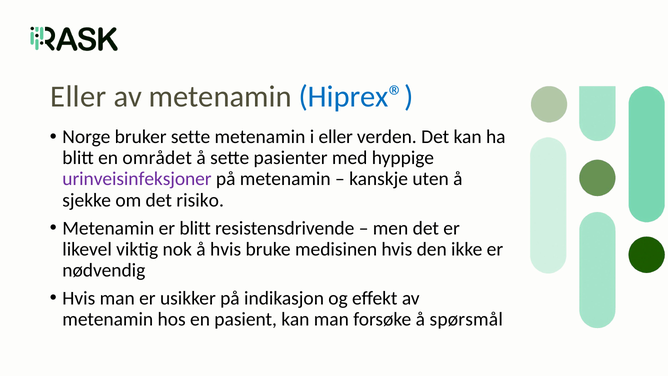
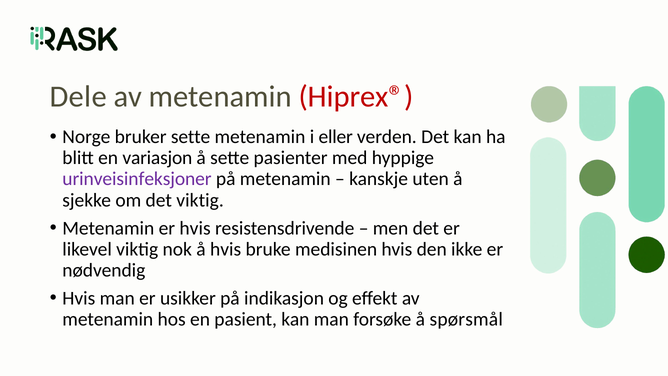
Eller: Eller -> Dele (78, 96)
Hiprex® colour: blue -> red (356, 96)
området: området -> variasjon (157, 158)
det risiko: risiko -> viktig (200, 200)
er blitt: blitt -> hvis (195, 228)
